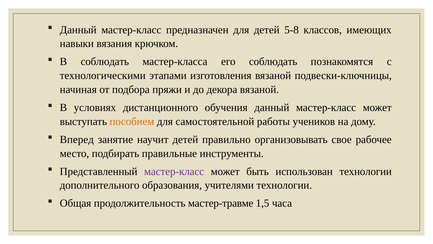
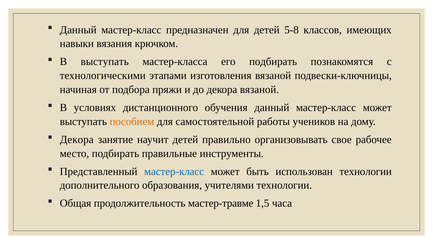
В соблюдать: соблюдать -> выступать (105, 62)
его соблюдать: соблюдать -> подбирать (273, 62)
Вперед: Вперед -> Декора (77, 139)
мастер-класс colour: purple -> blue (174, 171)
